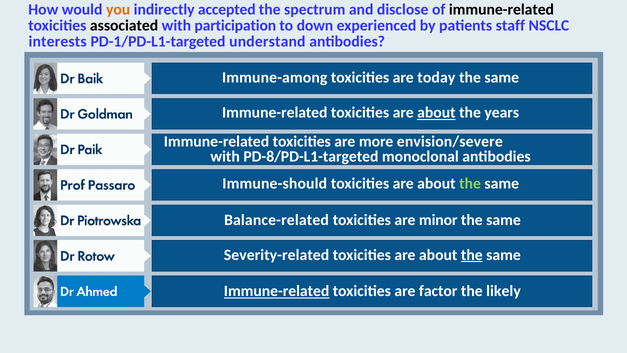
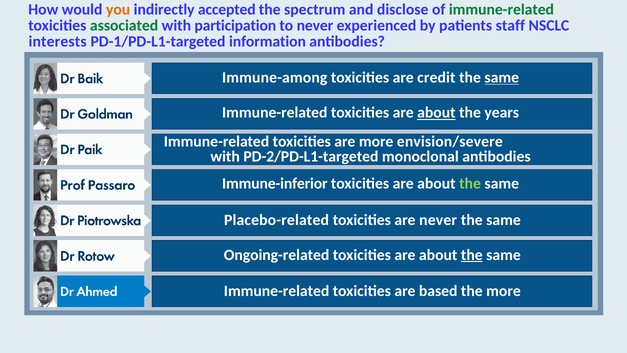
immune-related colour: black -> green (501, 10)
associated colour: black -> green (124, 26)
to down: down -> never (315, 26)
understand: understand -> information (267, 42)
today: today -> credit (436, 77)
same underline: none -> present (502, 77)
PD-8/PD-L1-targeted: PD-8/PD-L1-targeted -> PD-2/PD-L1-targeted (311, 156)
Immune-should: Immune-should -> Immune-inferior (275, 183)
Balance-related: Balance-related -> Placebo-related (276, 220)
are minor: minor -> never (438, 220)
Severity-related: Severity-related -> Ongoing-related (277, 255)
Immune-related underline: present -> none (277, 291)
factor: factor -> based (438, 291)
the likely: likely -> more (504, 291)
